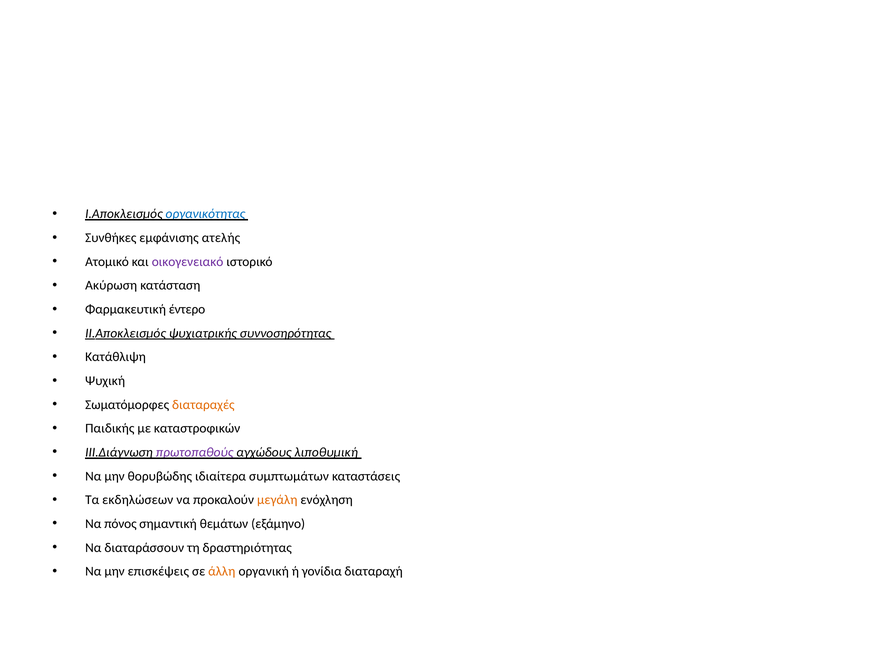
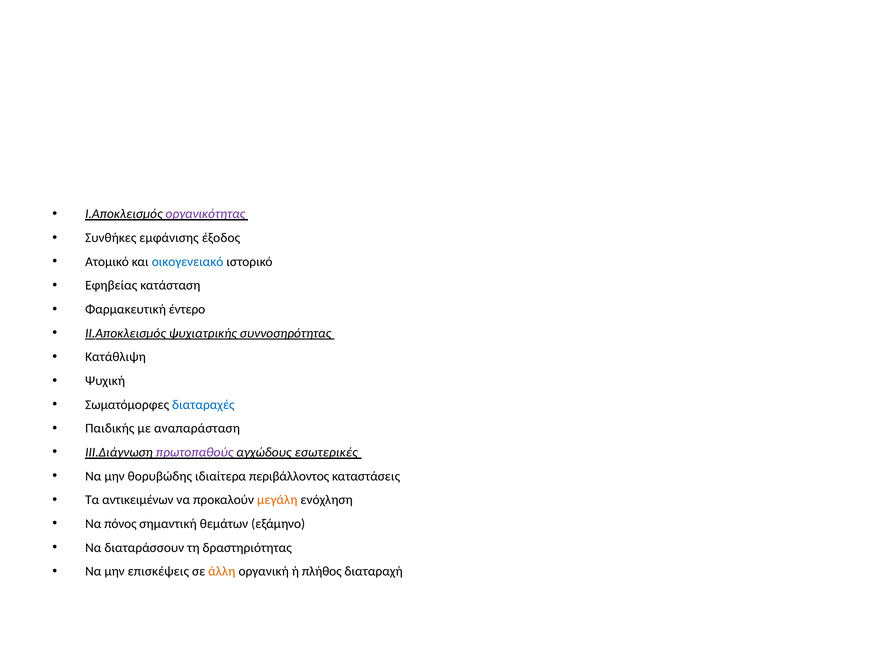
οργανικότητας colour: blue -> purple (205, 214)
ατελής: ατελής -> έξοδος (221, 238)
οικογενειακό colour: purple -> blue (188, 262)
Ακύρωση: Ακύρωση -> Εφηβείας (111, 285)
διαταραχές colour: orange -> blue (203, 404)
καταστροφικών: καταστροφικών -> αναπαράσταση (197, 428)
λιποθυμική: λιποθυμική -> εσωτερικές (326, 452)
συμπτωμάτων: συμπτωμάτων -> περιβάλλοντος (289, 476)
εκδηλώσεων: εκδηλώσεων -> αντικειμένων (138, 500)
γονίδια: γονίδια -> πλήθος (322, 571)
